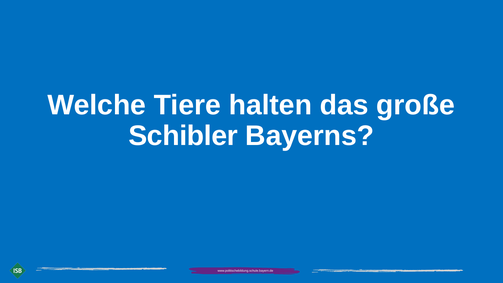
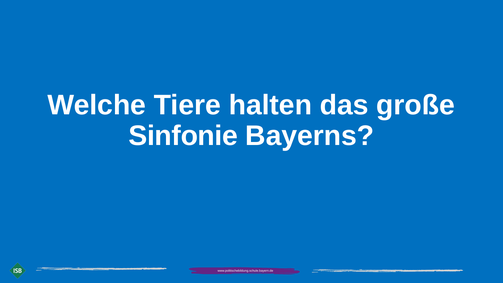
Schibler: Schibler -> Sinfonie (183, 136)
